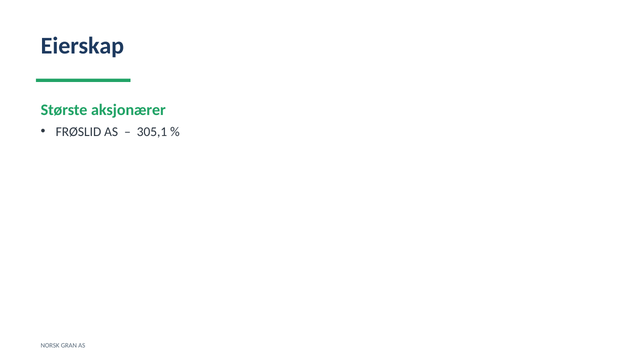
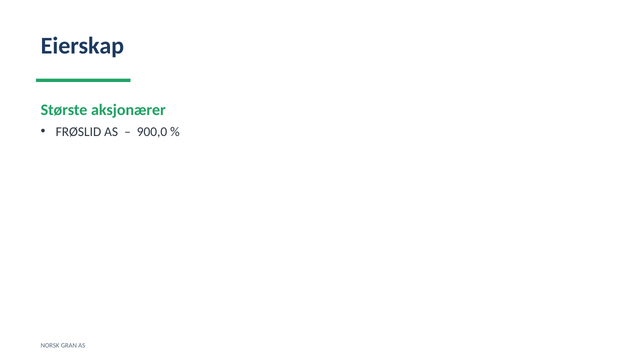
305,1: 305,1 -> 900,0 (152, 132)
